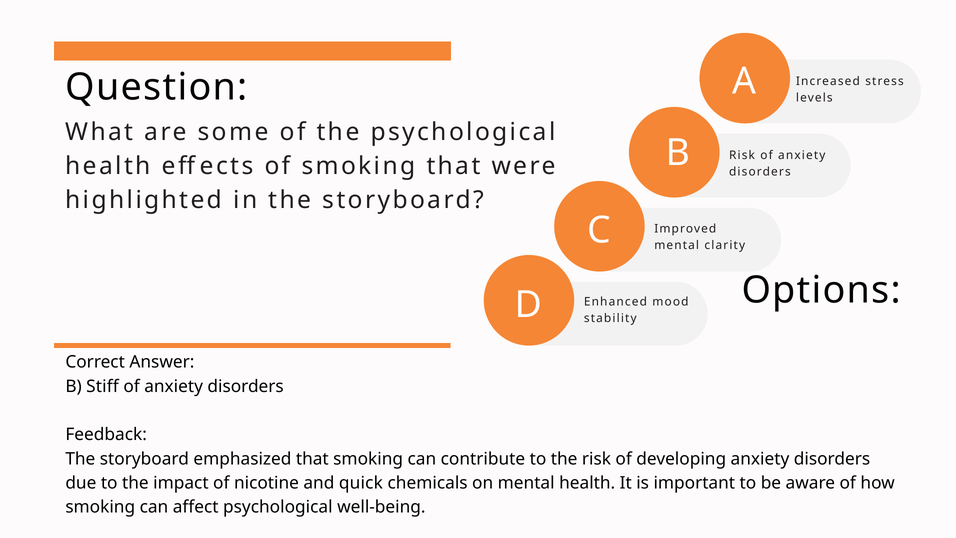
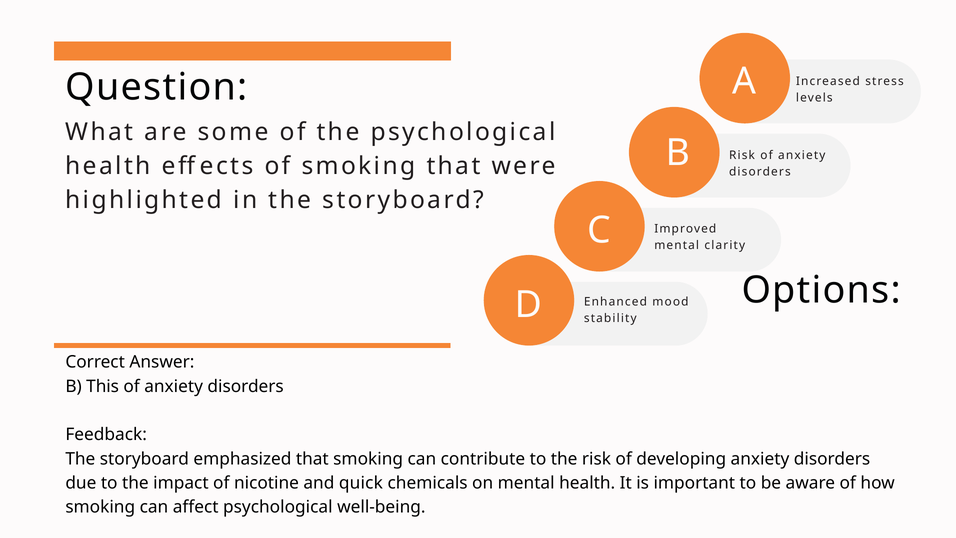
Stiff: Stiff -> This (103, 386)
